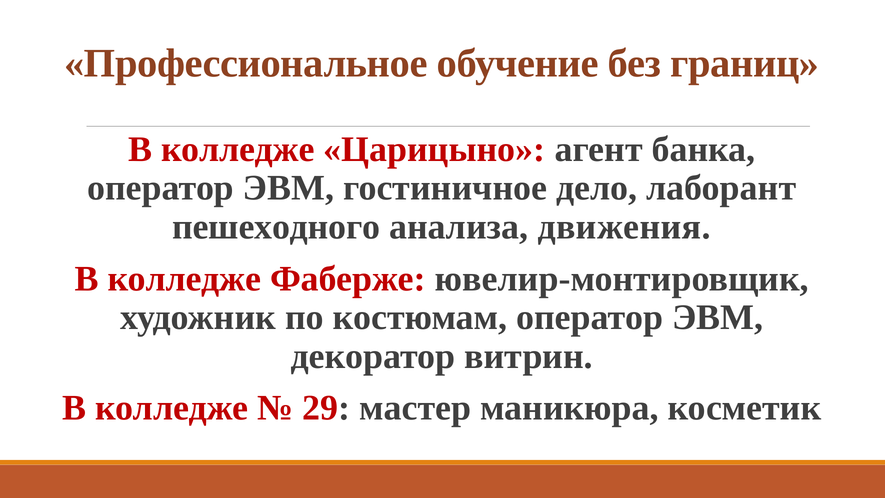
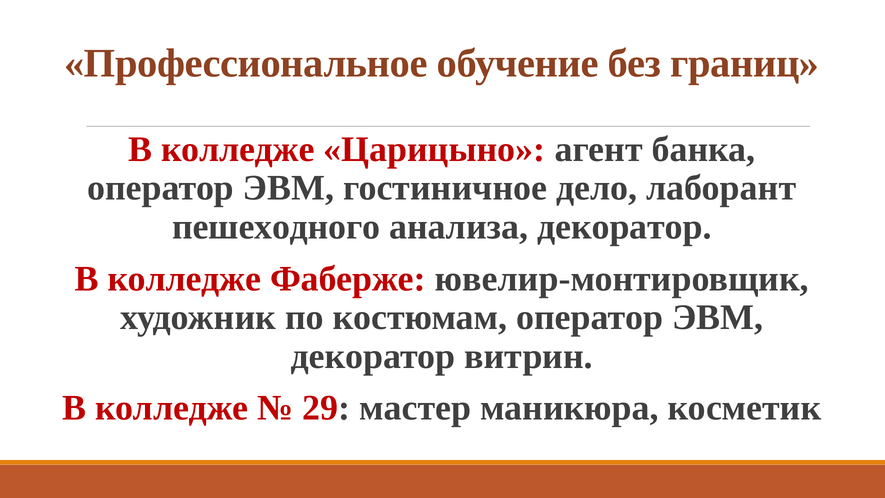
анализа движения: движения -> декоратор (624, 227)
